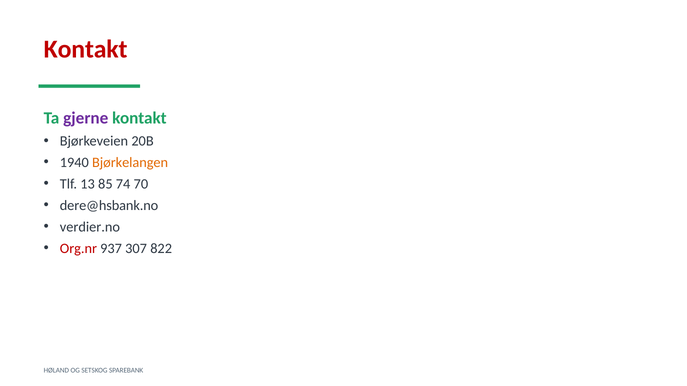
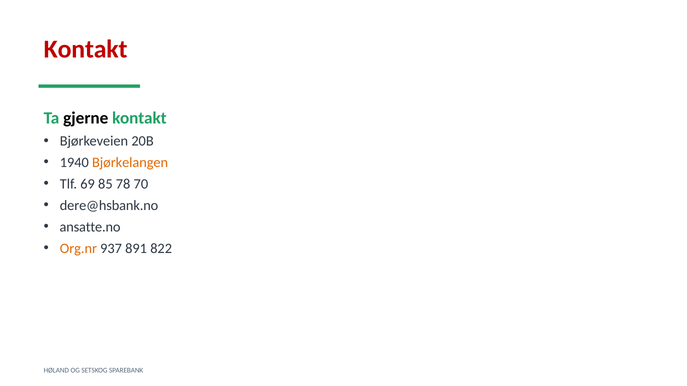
gjerne colour: purple -> black (86, 118)
13: 13 -> 69 (88, 184)
74: 74 -> 78 (123, 184)
verdier.no: verdier.no -> ansatte.no (90, 227)
Org.nr colour: red -> orange (78, 249)
307: 307 -> 891 (136, 249)
